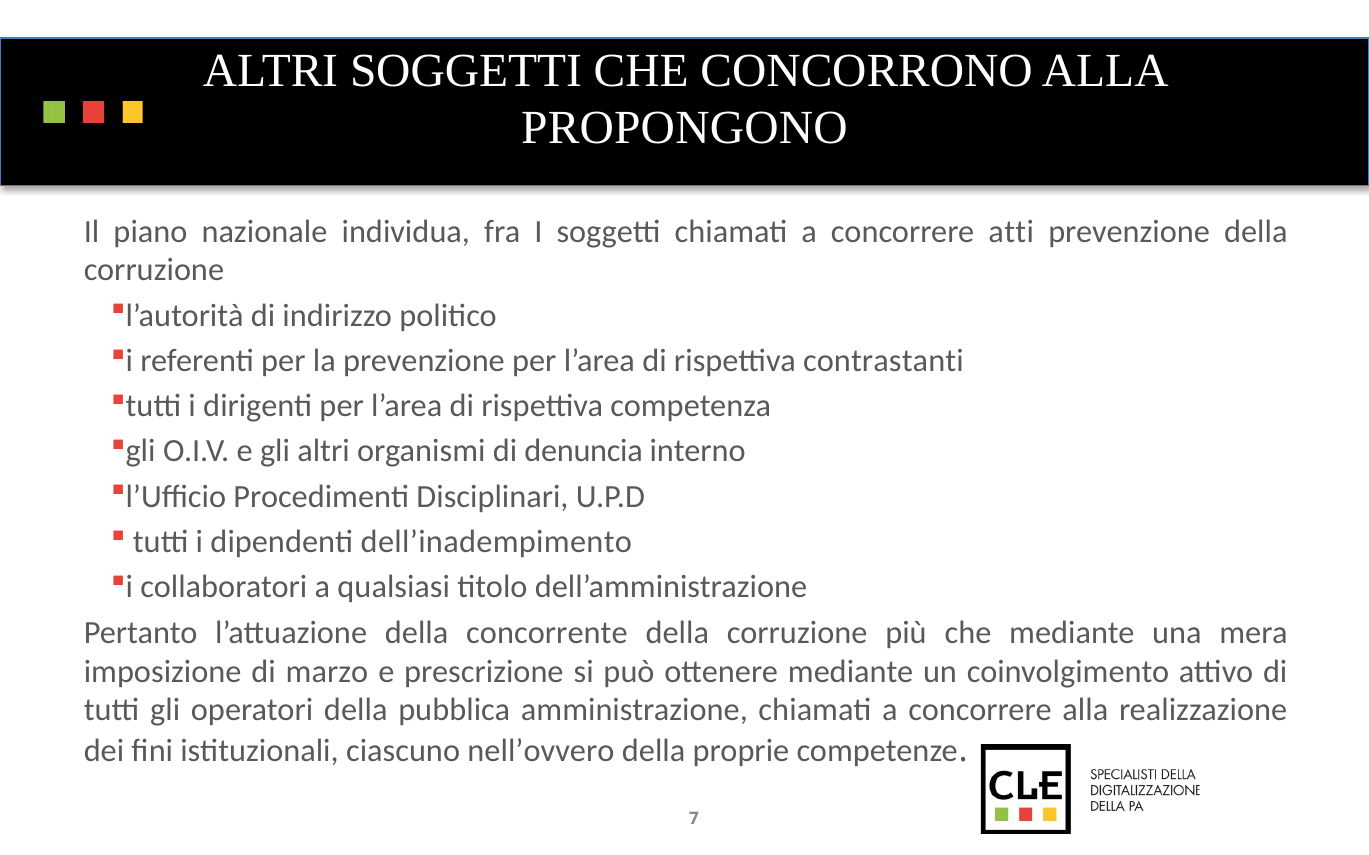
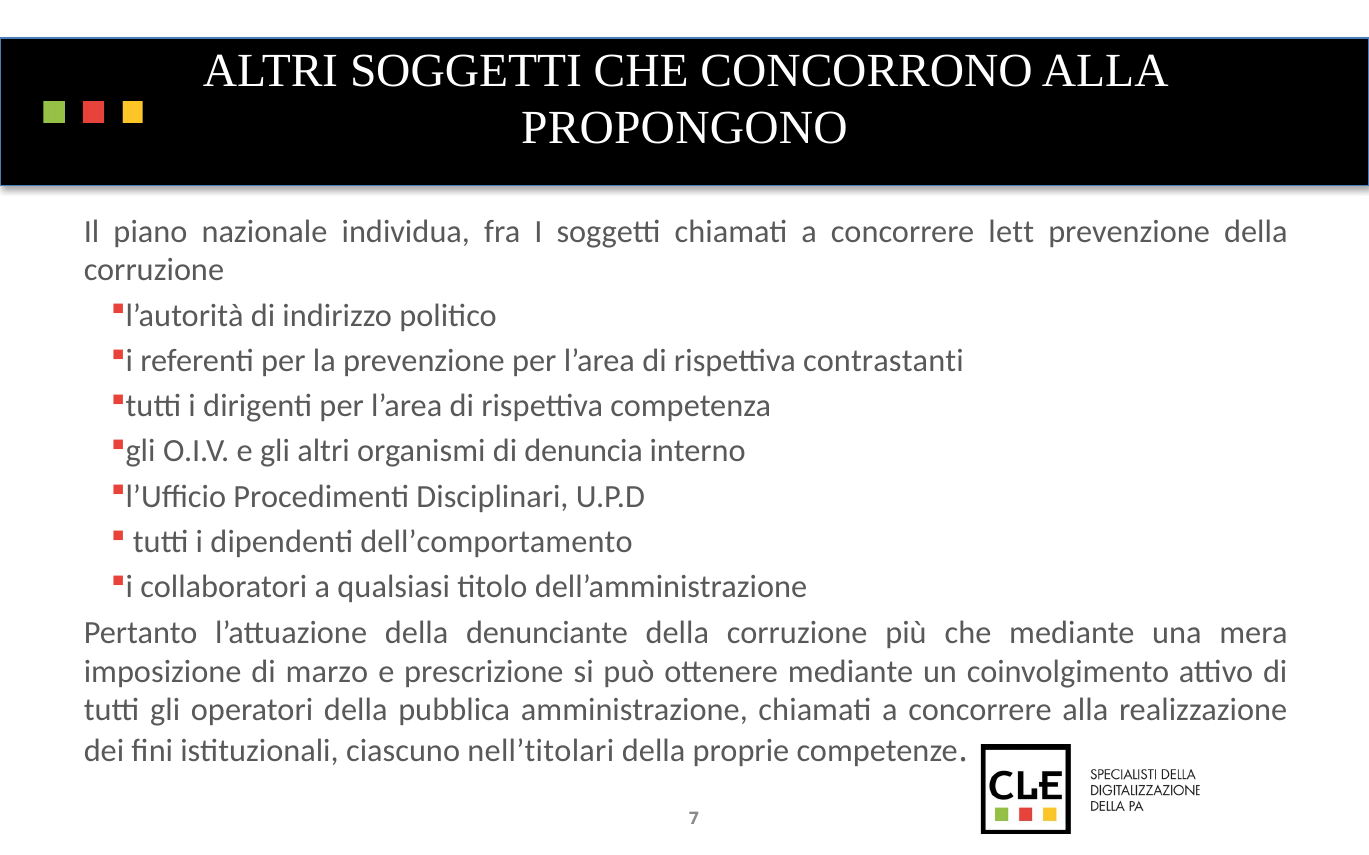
atti: atti -> lett (1011, 232)
dell’inadempimento: dell’inadempimento -> dell’comportamento (496, 542)
concorrente: concorrente -> denunciante (547, 633)
nell’ovvero: nell’ovvero -> nell’titolari (541, 751)
